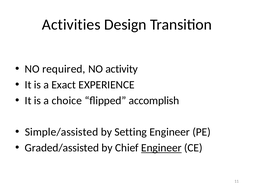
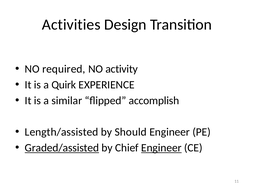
Exact: Exact -> Quirk (64, 85)
choice: choice -> similar (67, 101)
Simple/assisted: Simple/assisted -> Length/assisted (62, 132)
Setting: Setting -> Should (131, 132)
Graded/assisted underline: none -> present (62, 148)
